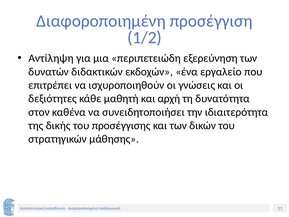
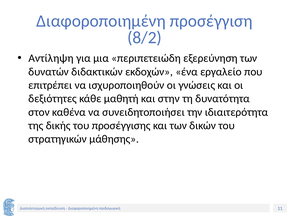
1/2: 1/2 -> 8/2 (144, 38)
αρχή: αρχή -> στην (169, 99)
